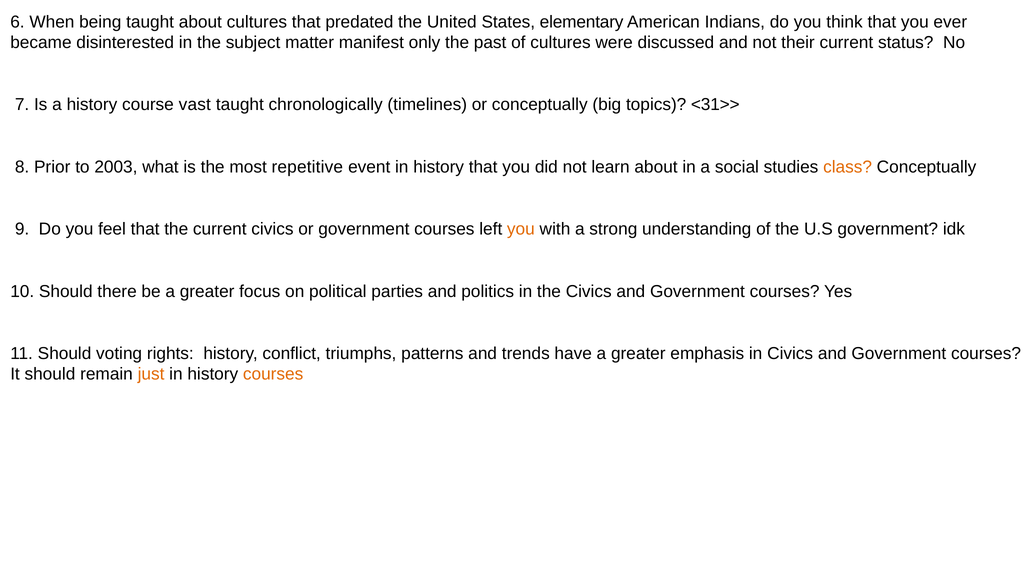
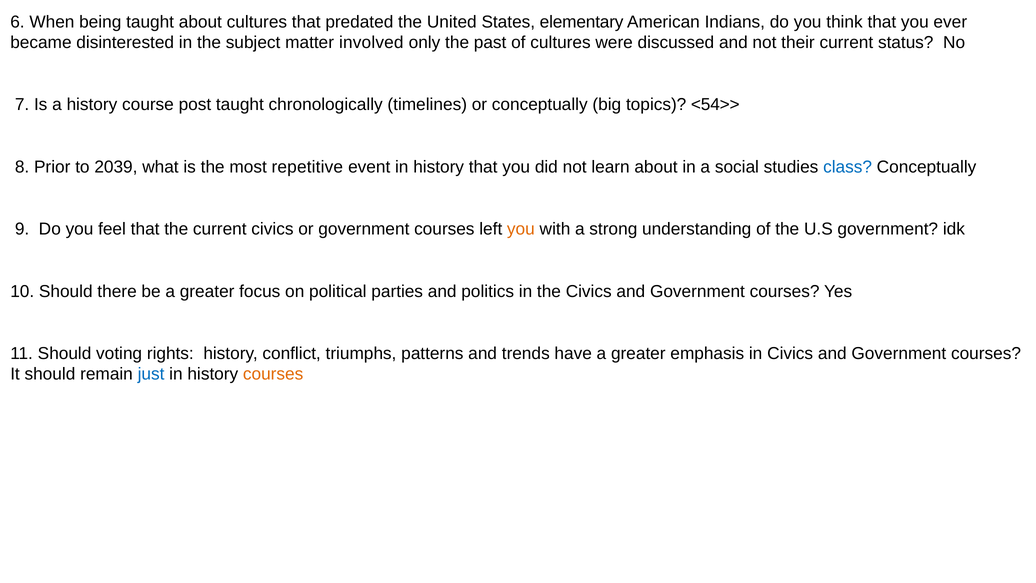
manifest: manifest -> involved (371, 43)
vast: vast -> post (195, 105)
<31>>: <31>> -> <54>> (715, 105)
2003: 2003 -> 2039 (116, 167)
class colour: orange -> blue (848, 167)
just colour: orange -> blue (151, 374)
